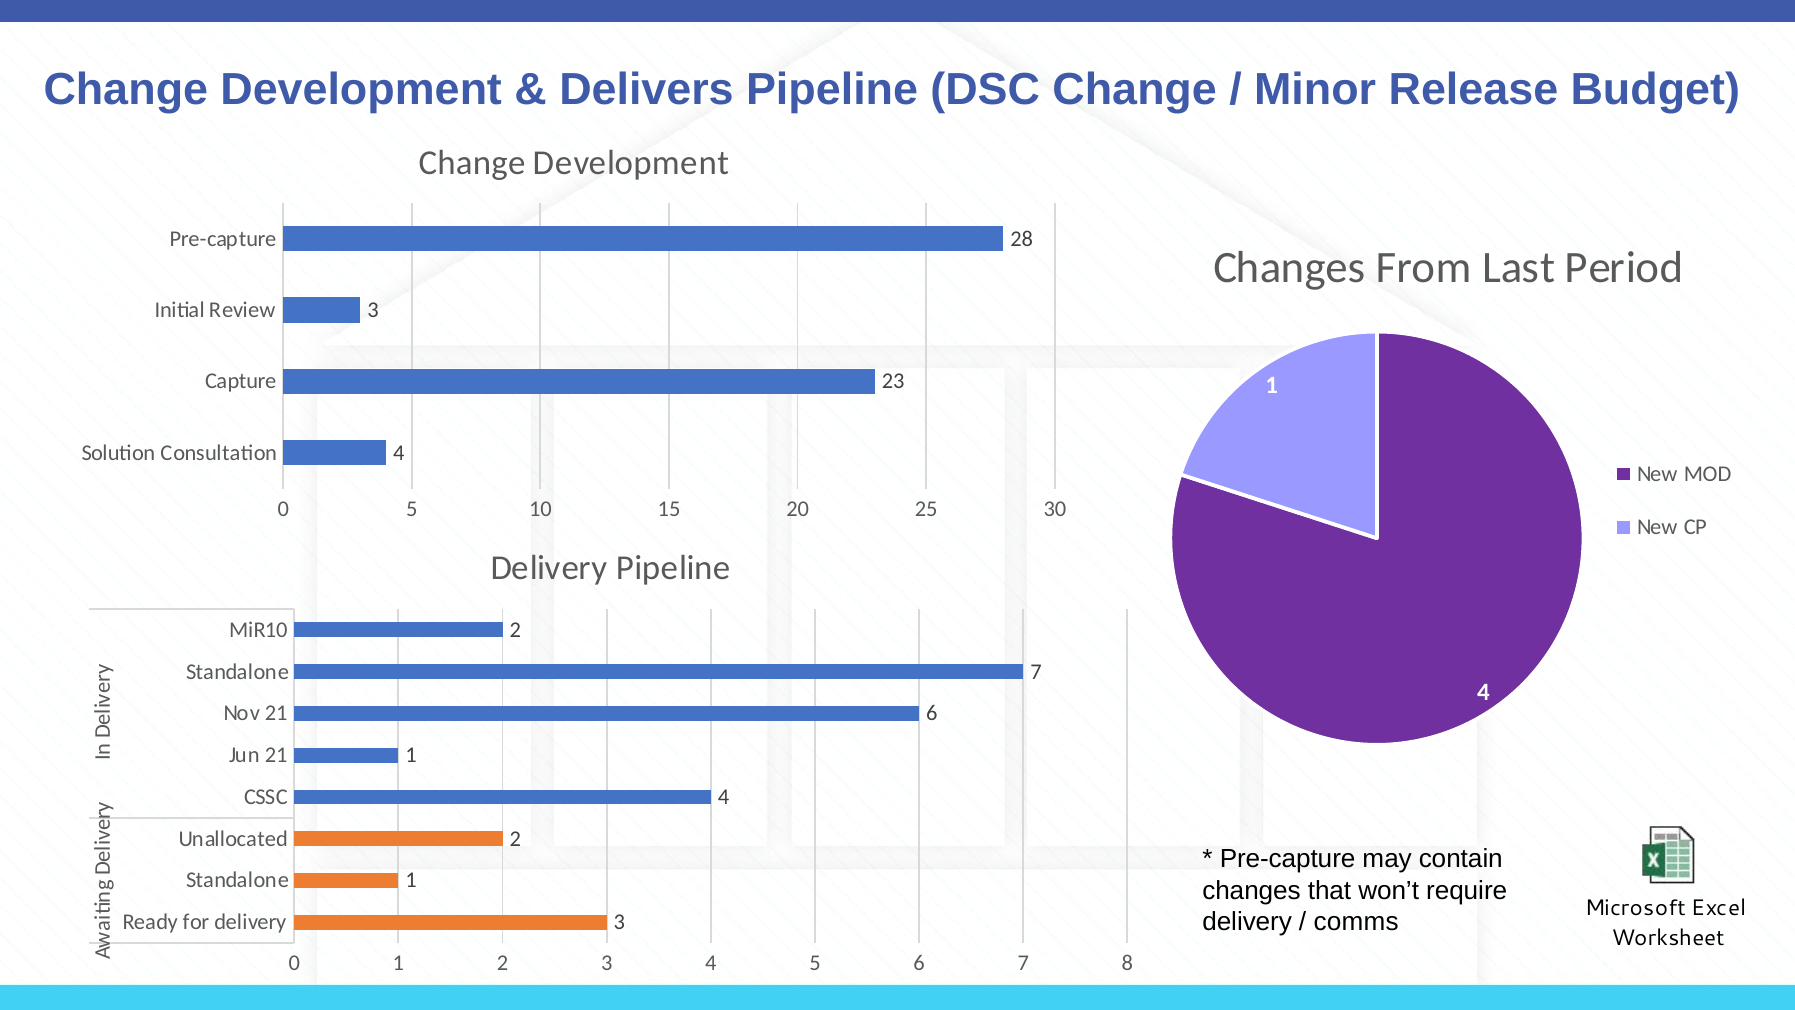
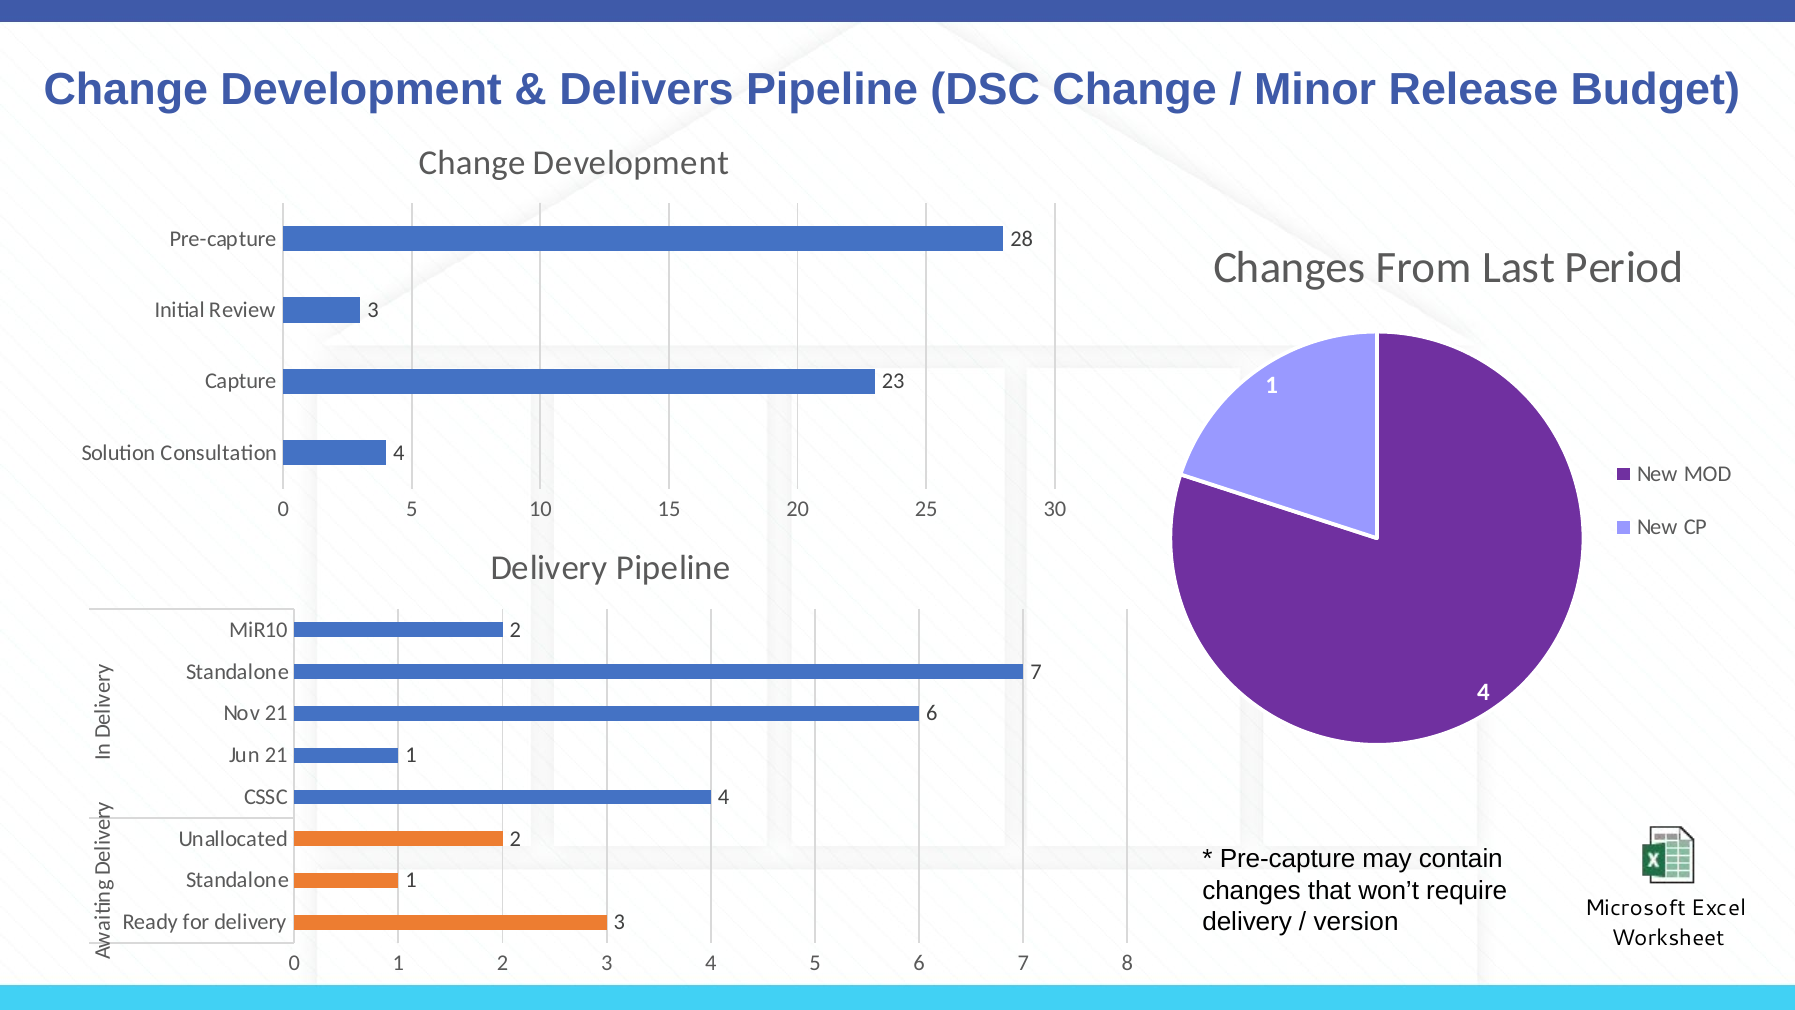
comms: comms -> version (1356, 922)
